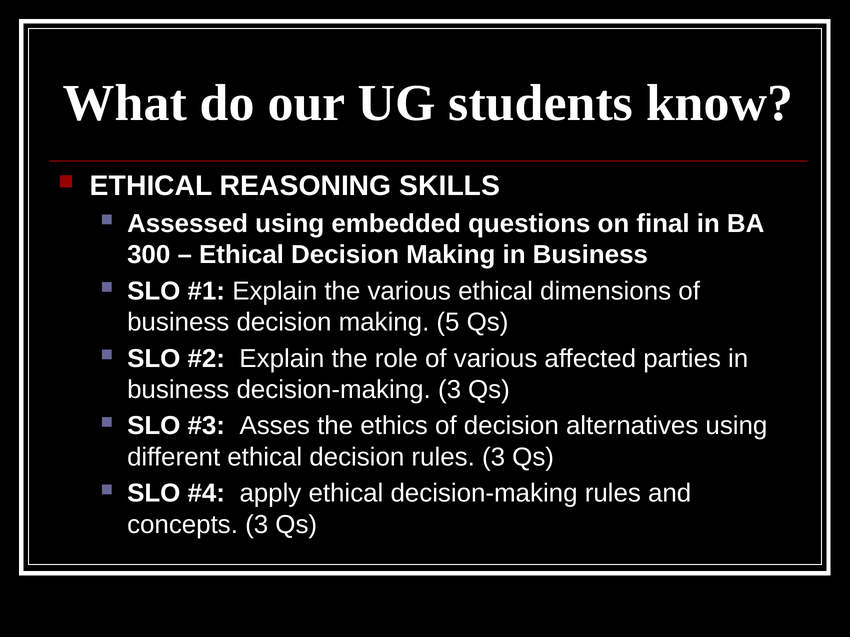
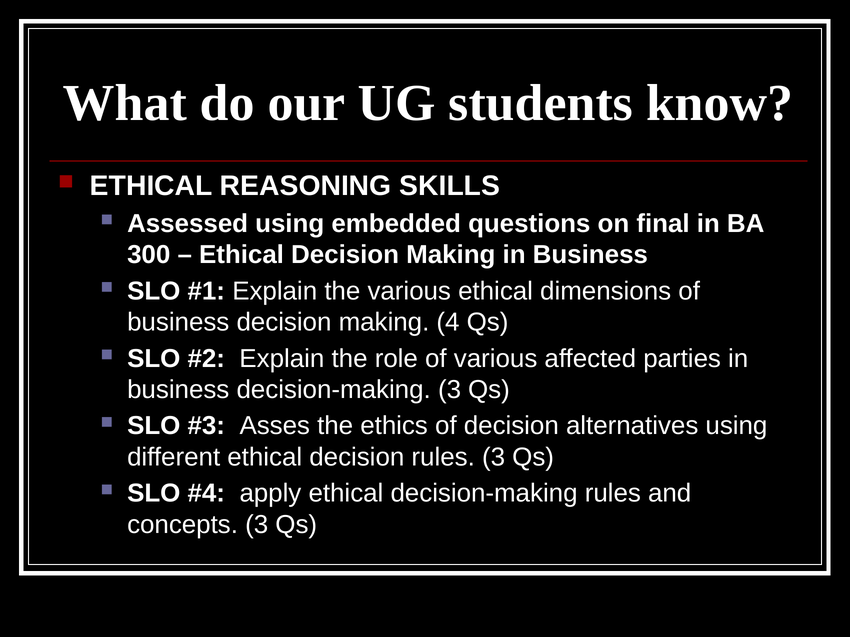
5: 5 -> 4 (448, 322)
